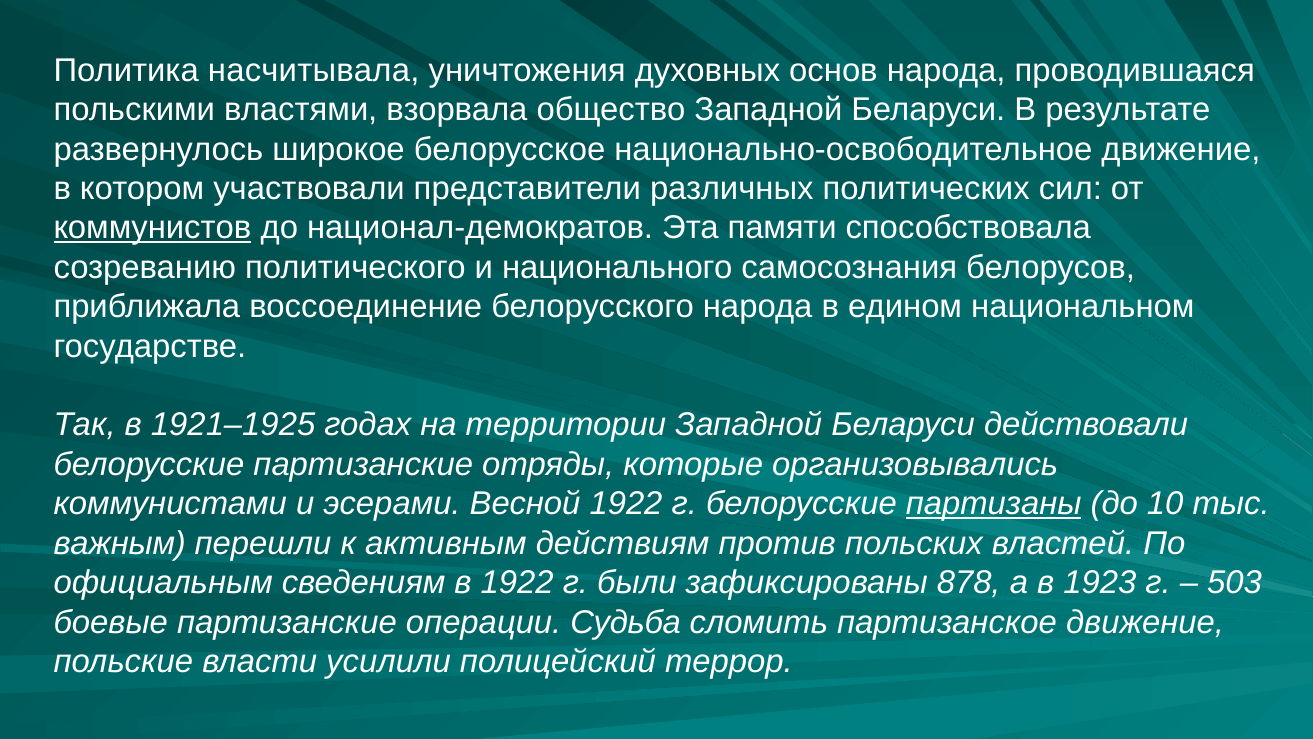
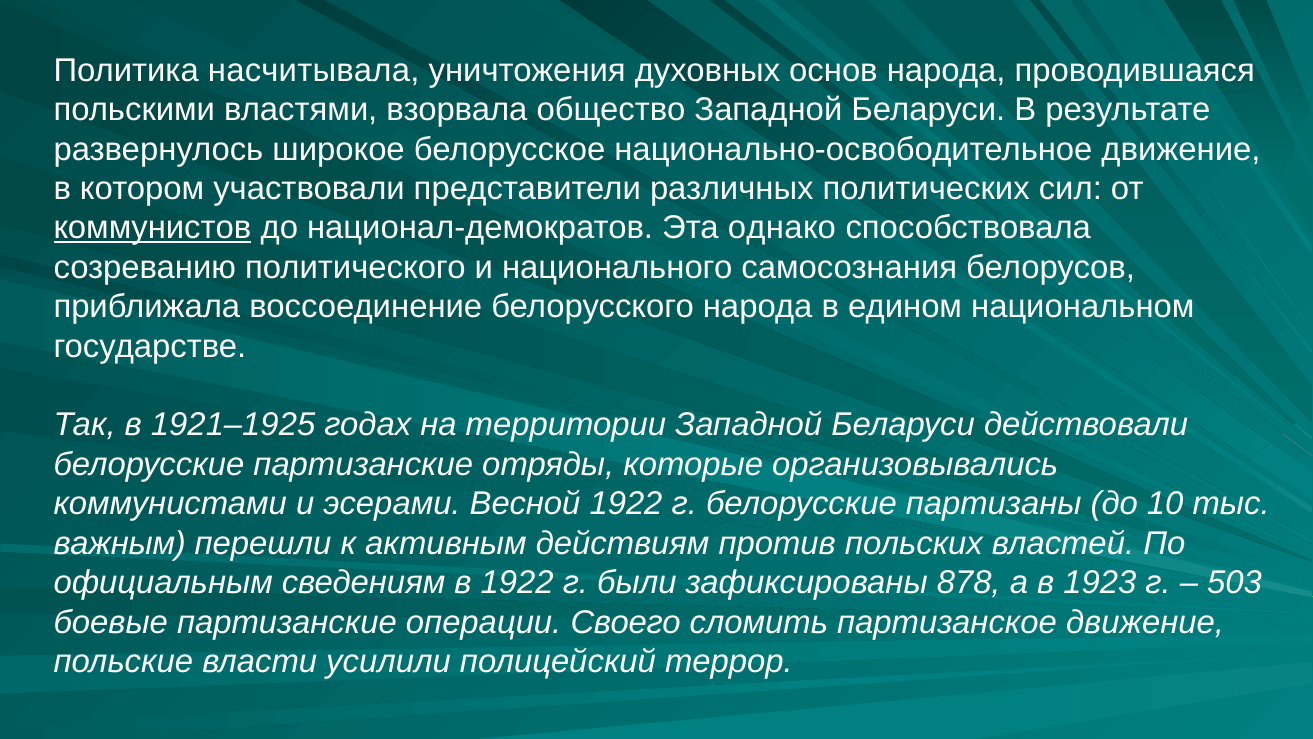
памяти: памяти -> однако (782, 228)
партизаны underline: present -> none (994, 504)
Судьба: Судьба -> Своего (626, 622)
